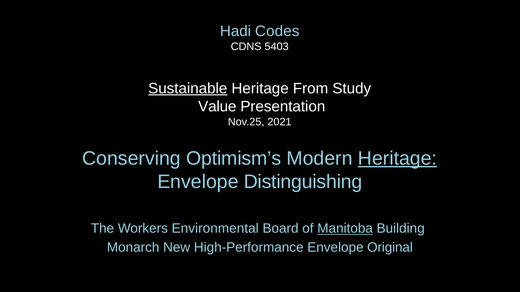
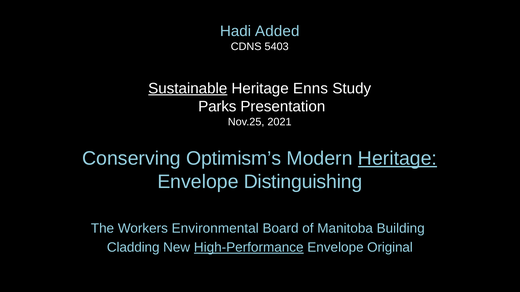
Codes: Codes -> Added (277, 31)
From: From -> Enns (310, 89)
Value: Value -> Parks (217, 107)
Manitoba underline: present -> none (345, 229)
Monarch: Monarch -> Cladding (133, 248)
High-Performance underline: none -> present (249, 248)
